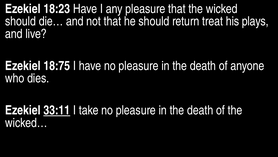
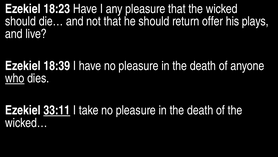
treat: treat -> offer (213, 21)
18:75: 18:75 -> 18:39 (57, 66)
who underline: none -> present (15, 78)
